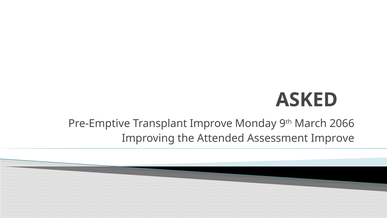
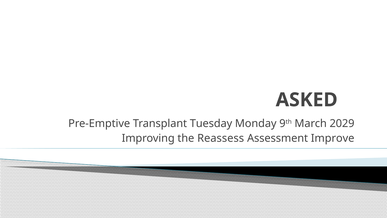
Transplant Improve: Improve -> Tuesday (211, 123)
2066: 2066 -> 2029 (342, 123)
Attended: Attended -> Reassess (221, 138)
